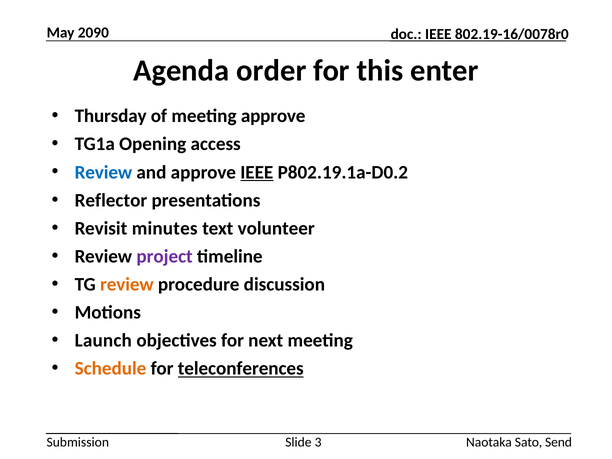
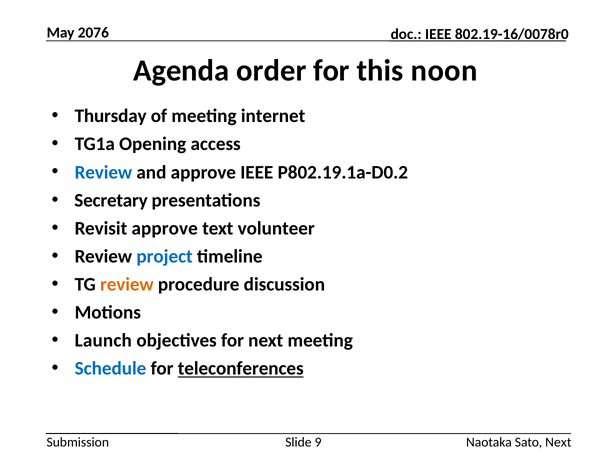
2090: 2090 -> 2076 (93, 32)
enter: enter -> noon (444, 70)
meeting approve: approve -> internet (273, 116)
IEEE underline: present -> none (257, 172)
Reflector: Reflector -> Secretary (111, 200)
Revisit minutes: minutes -> approve (165, 228)
project colour: purple -> blue (165, 256)
Schedule colour: orange -> blue (110, 369)
3: 3 -> 9 (318, 442)
Sato Send: Send -> Next (558, 442)
